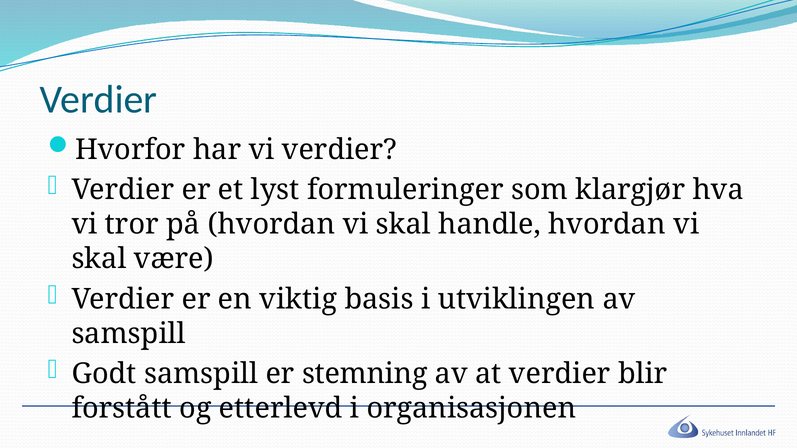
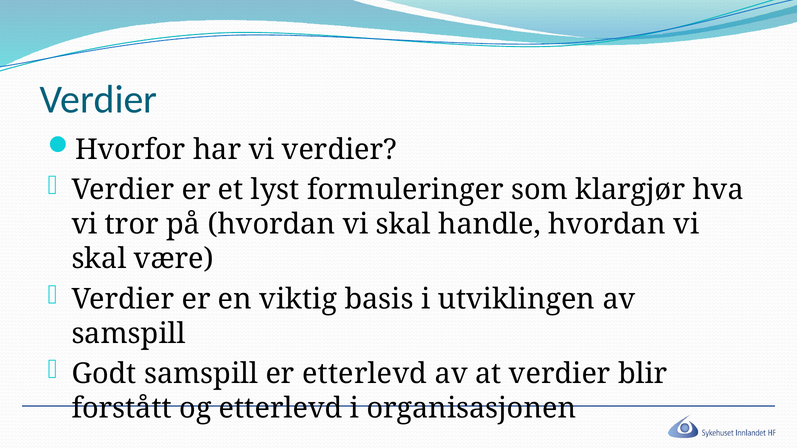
er stemning: stemning -> etterlevd (365, 374)
